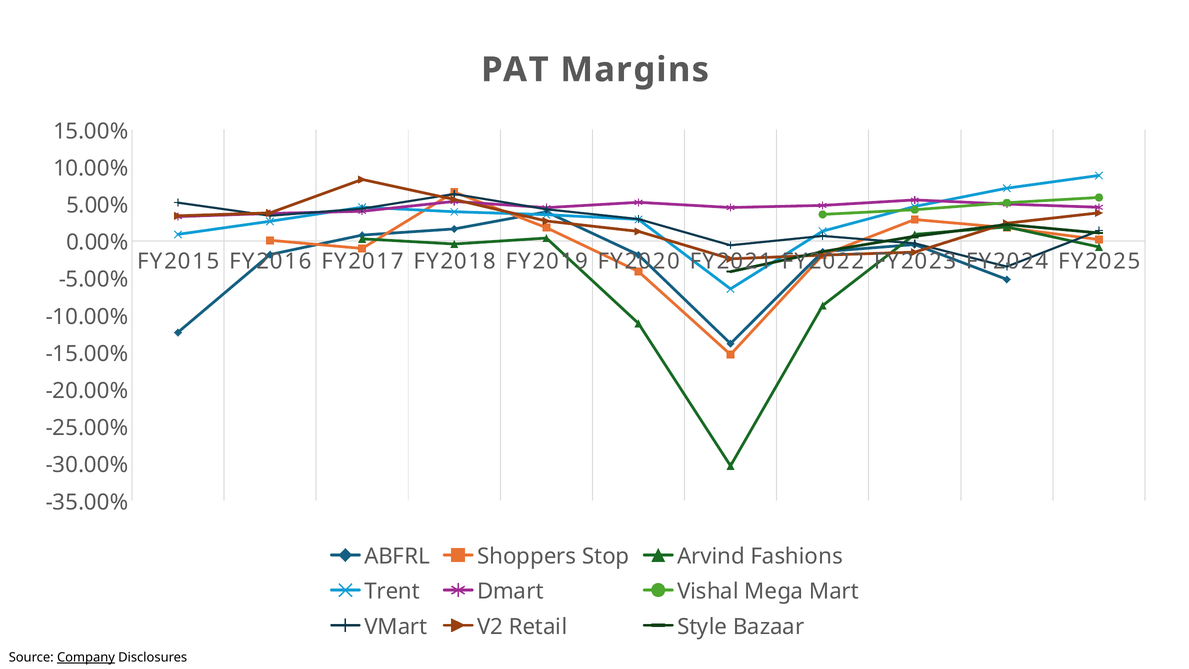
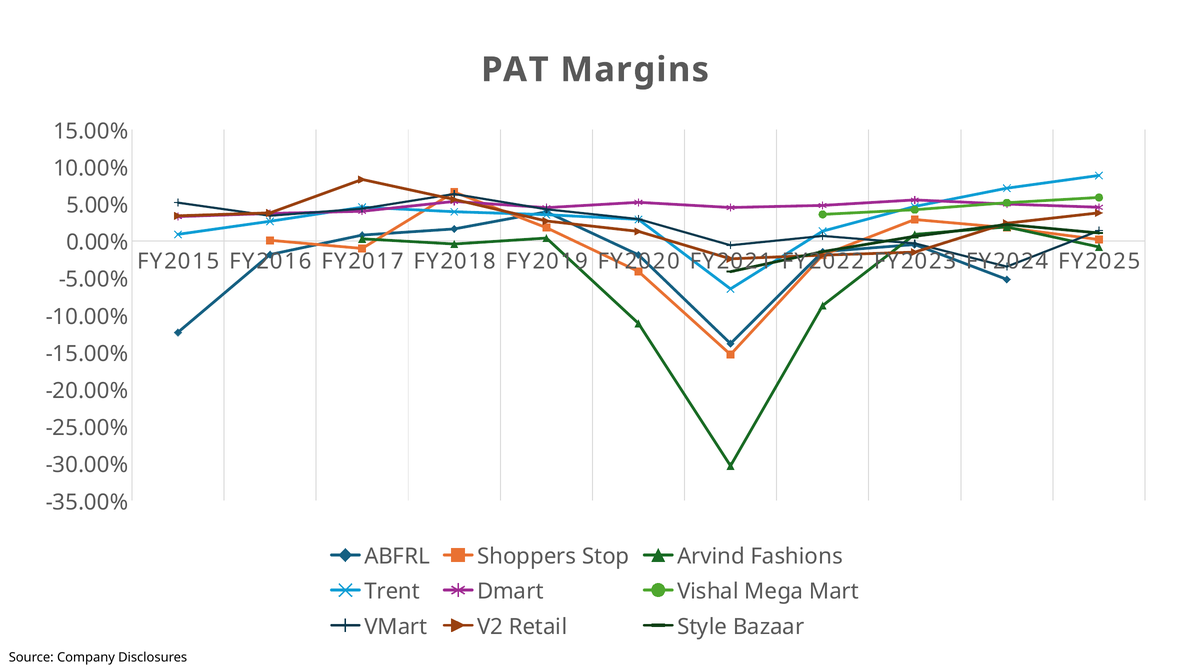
Company underline: present -> none (86, 657)
